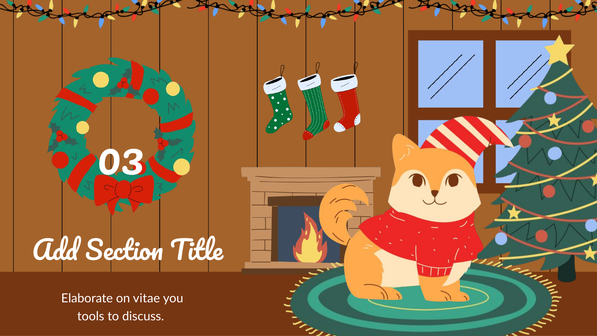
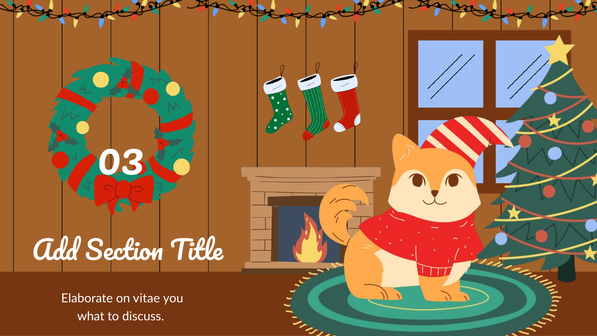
tools: tools -> what (91, 316)
